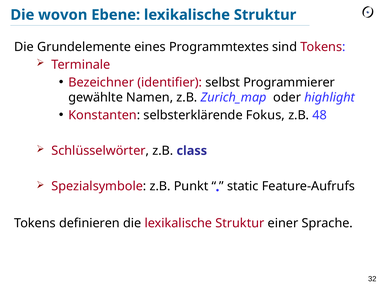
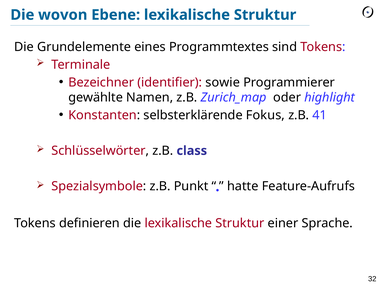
selbst: selbst -> sowie (223, 82)
48: 48 -> 41 (320, 115)
static: static -> hatte (243, 186)
